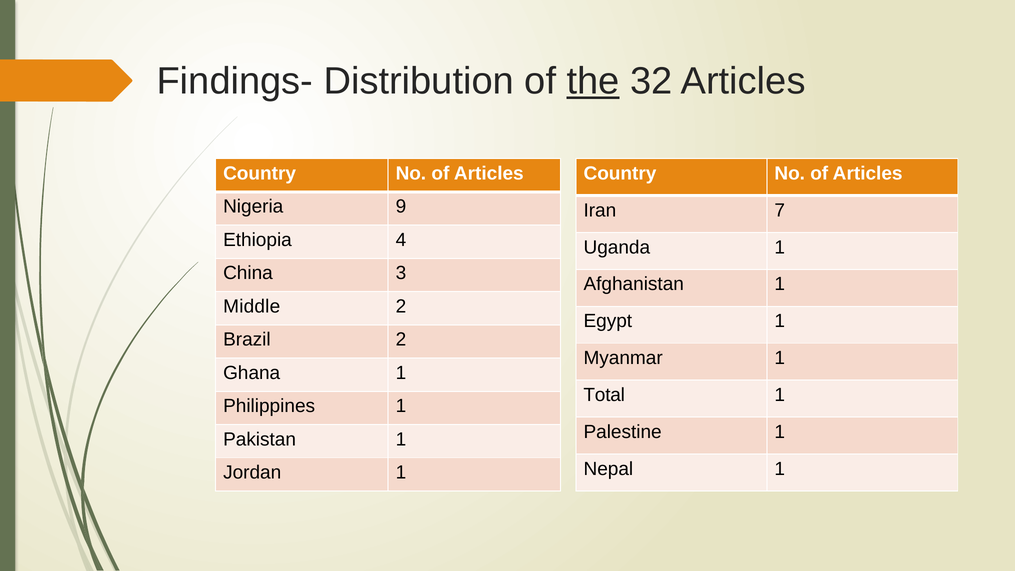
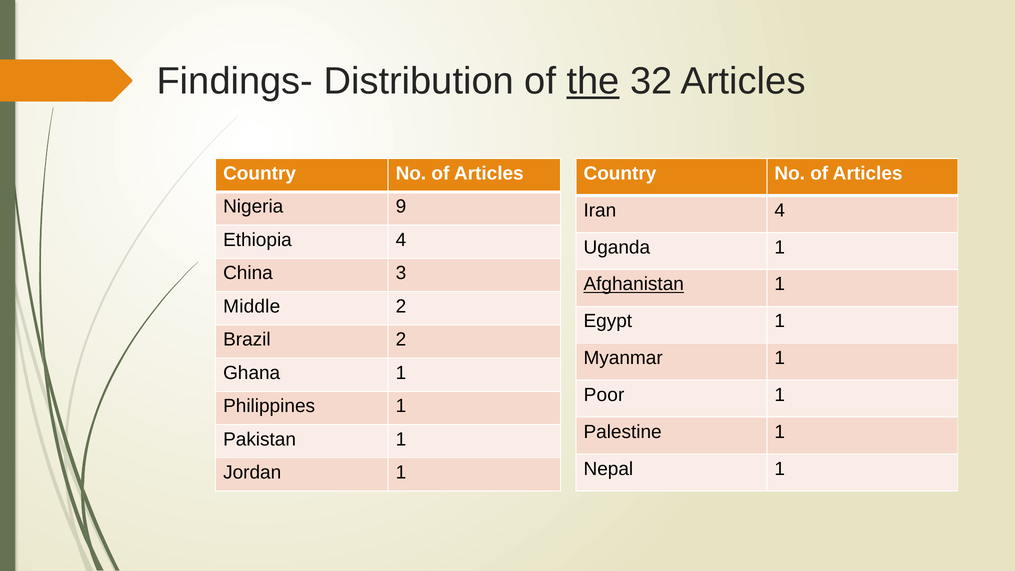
Iran 7: 7 -> 4 (780, 210)
Afghanistan underline: none -> present (634, 284)
Total: Total -> Poor (604, 395)
